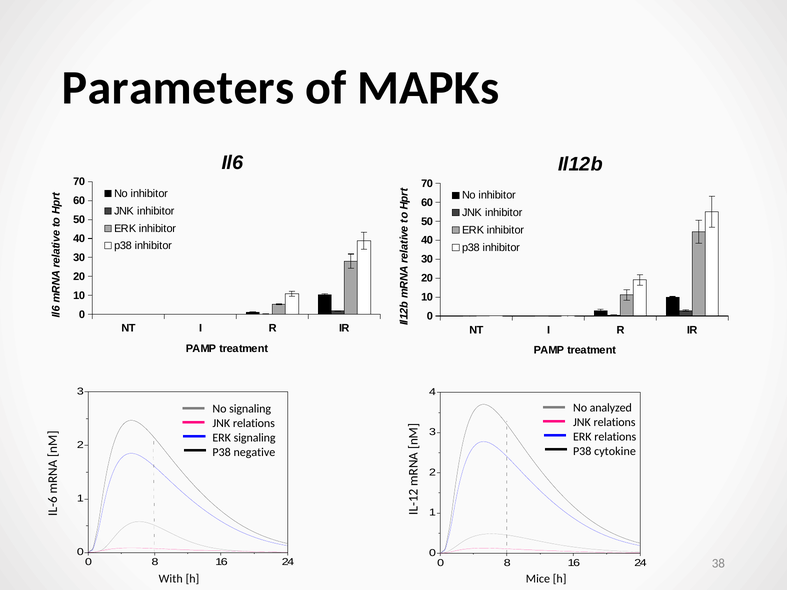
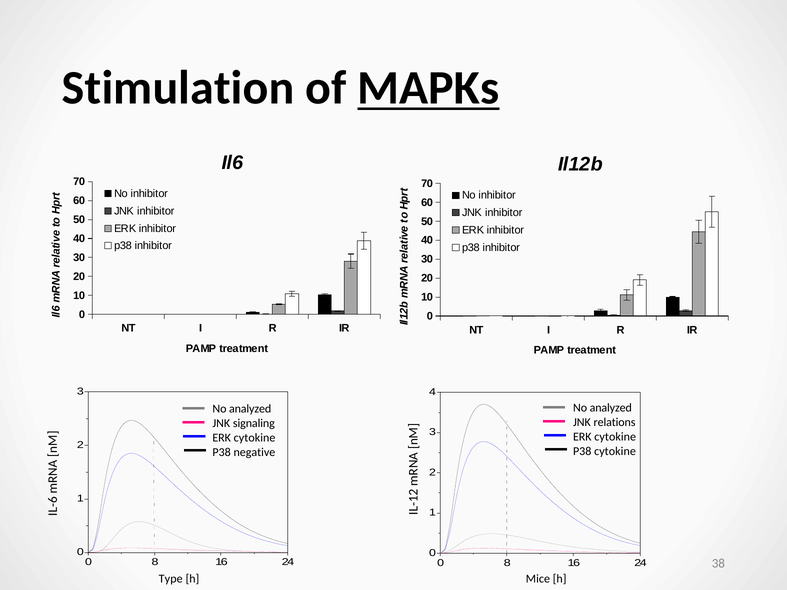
Parameters: Parameters -> Stimulation (178, 88)
MAPKs underline: none -> present (428, 88)
signaling: signaling -> analyzed (250, 409)
relations: relations -> signaling (254, 423)
relations: relations -> cytokine (615, 437)
signaling: signaling -> cytokine (255, 438)
With: With -> Type (171, 579)
